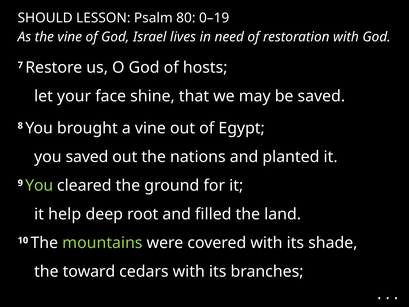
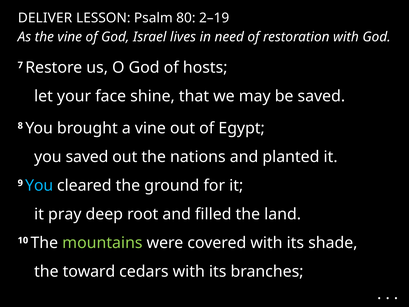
SHOULD: SHOULD -> DELIVER (45, 18)
0–19: 0–19 -> 2–19 (214, 18)
You colour: light green -> light blue (39, 185)
help: help -> pray (65, 214)
